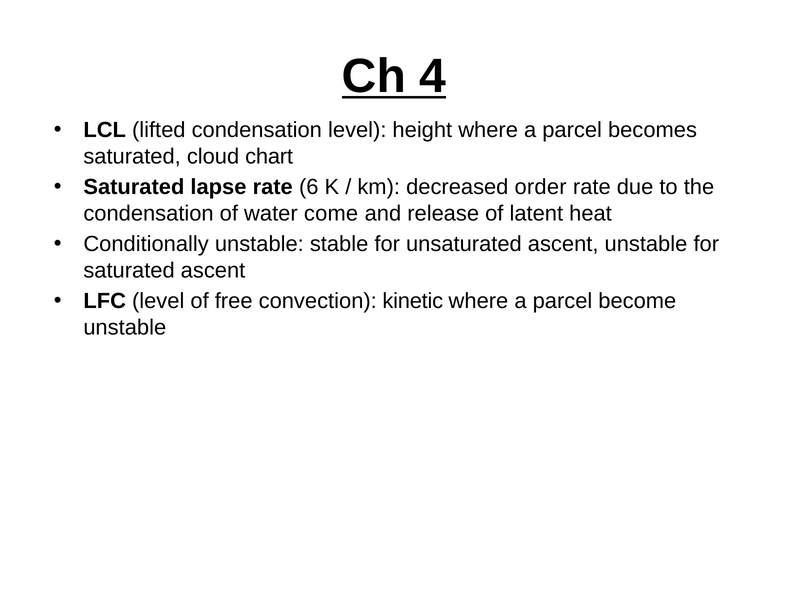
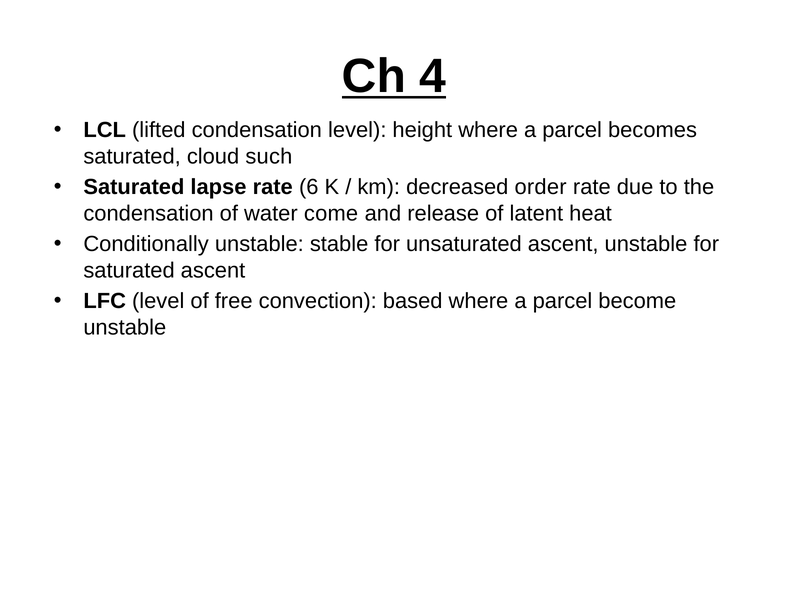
chart: chart -> such (269, 157)
kinetic: kinetic -> based (413, 301)
